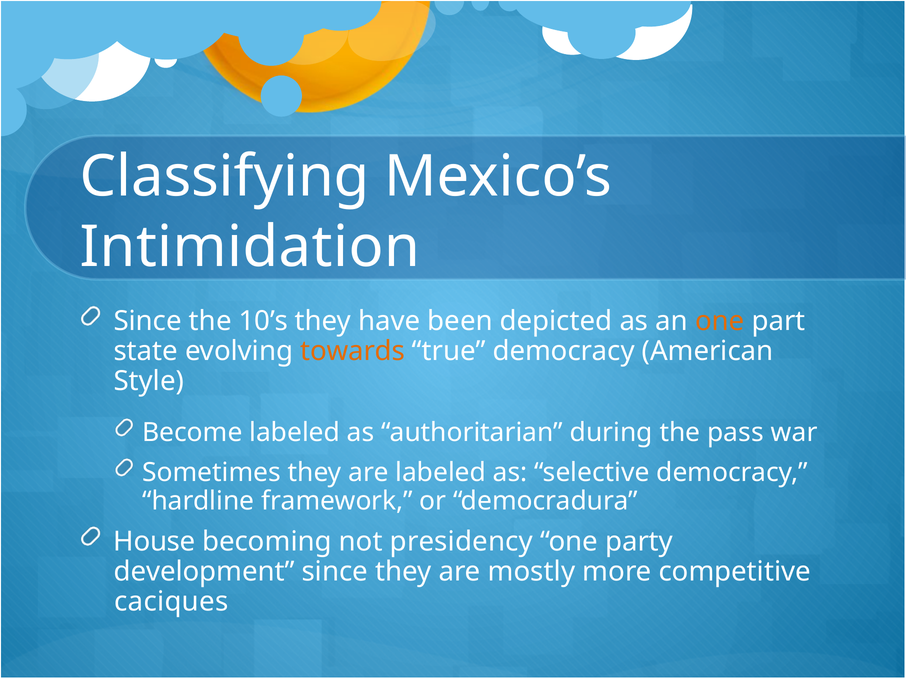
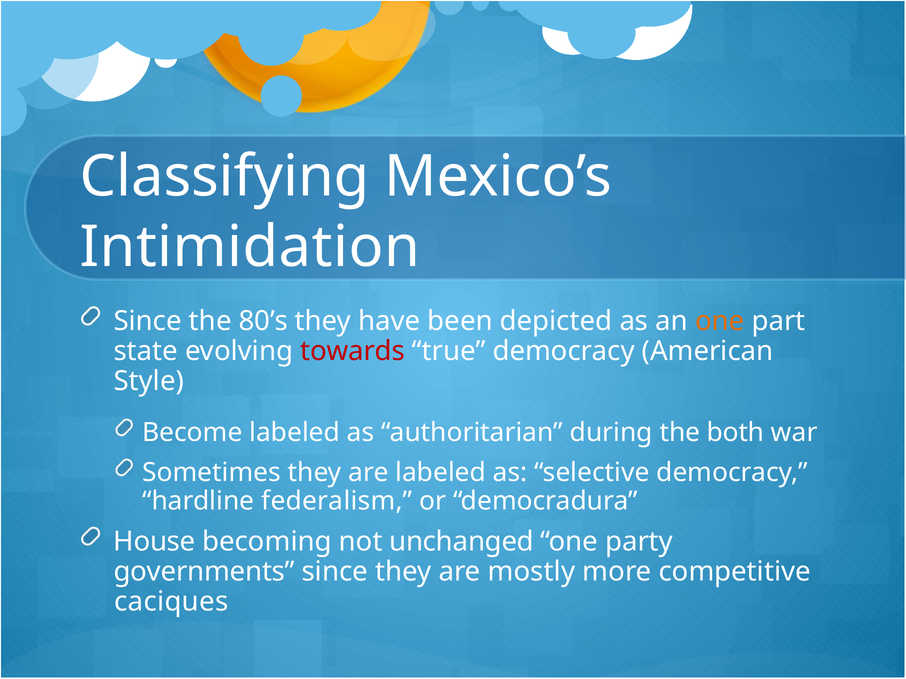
10’s: 10’s -> 80’s (263, 322)
towards colour: orange -> red (353, 351)
pass: pass -> both (736, 433)
framework: framework -> federalism (337, 501)
presidency: presidency -> unchanged (462, 542)
development: development -> governments (204, 572)
